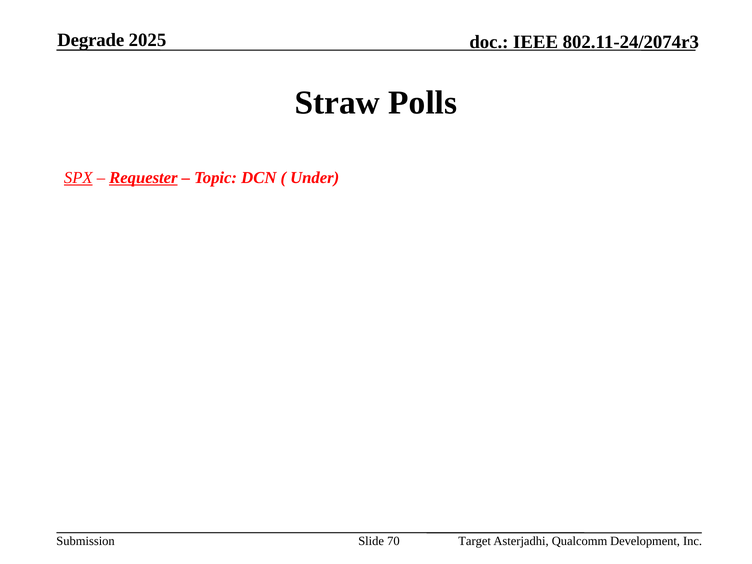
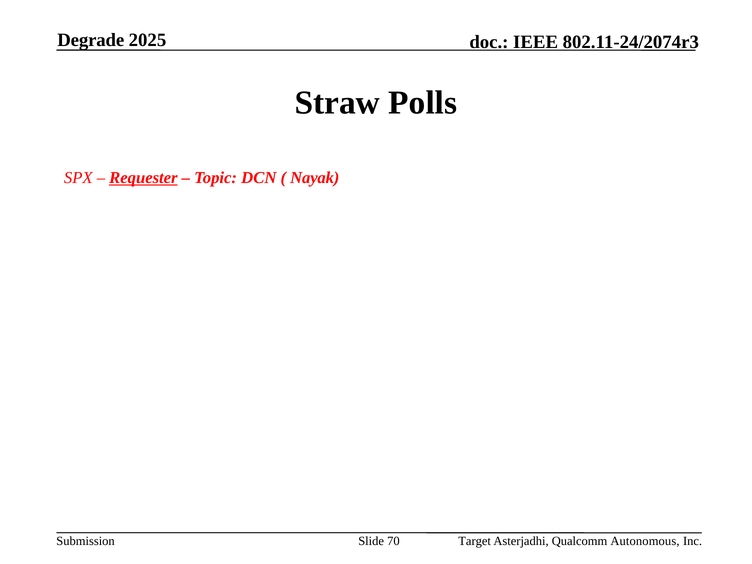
SPX underline: present -> none (78, 178)
Under: Under -> Nayak (315, 178)
Development: Development -> Autonomous (645, 541)
